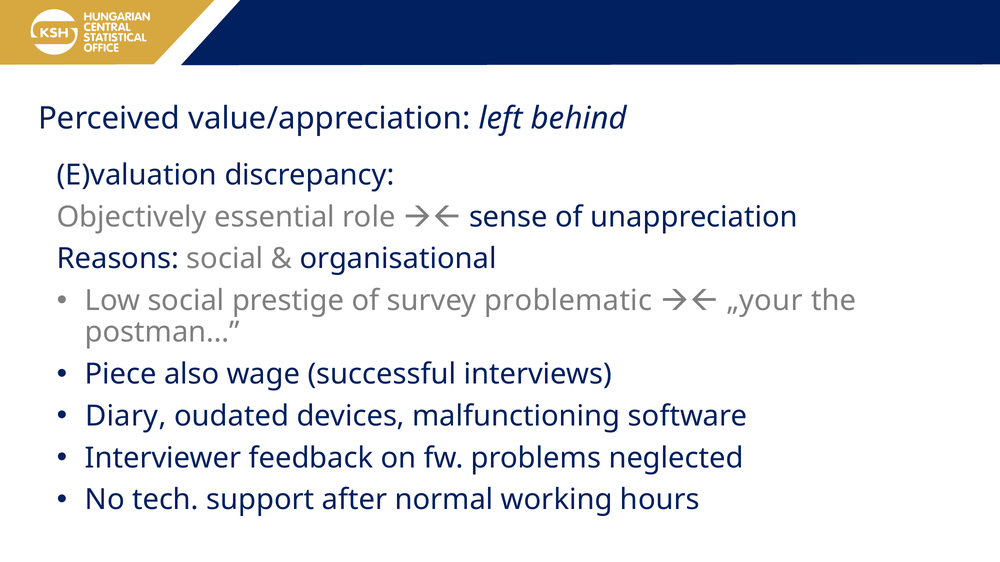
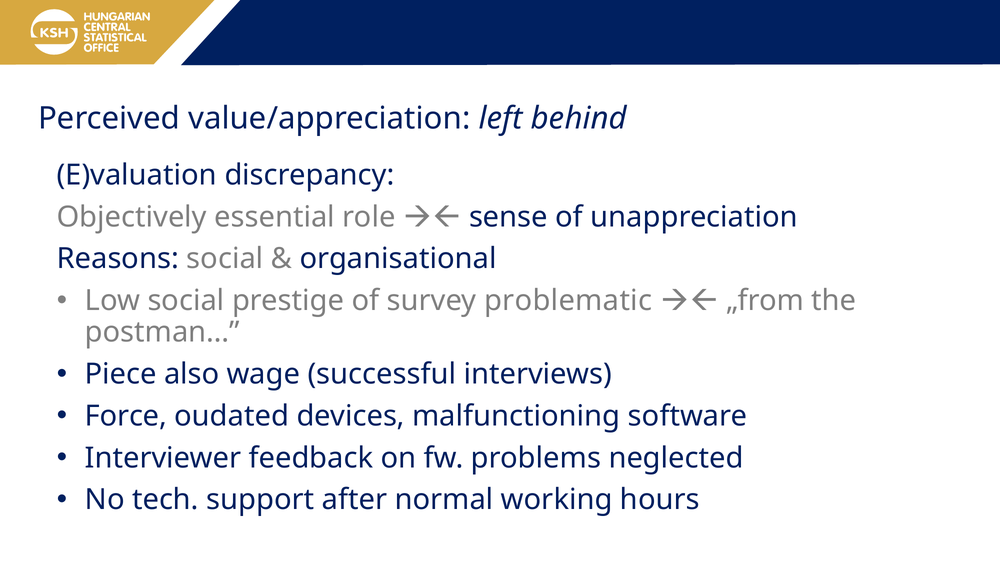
„your: „your -> „from (765, 301)
Diary: Diary -> Force (126, 416)
